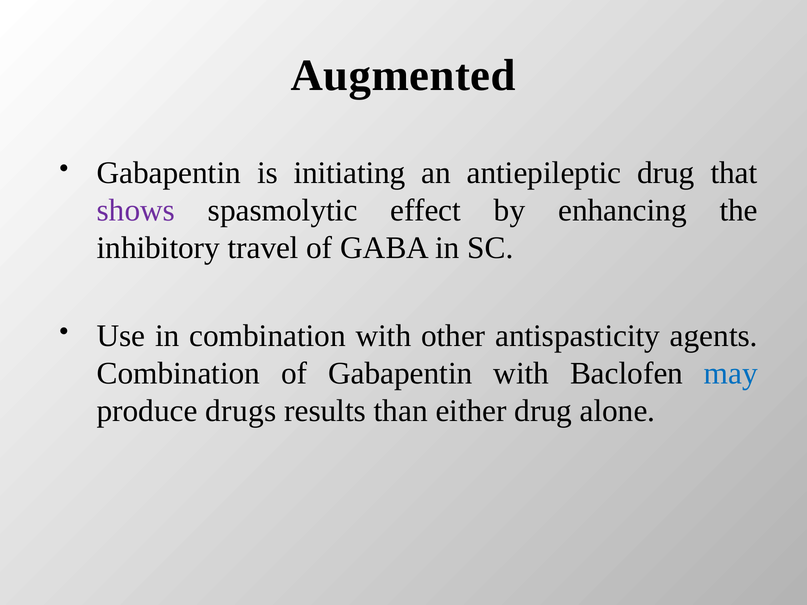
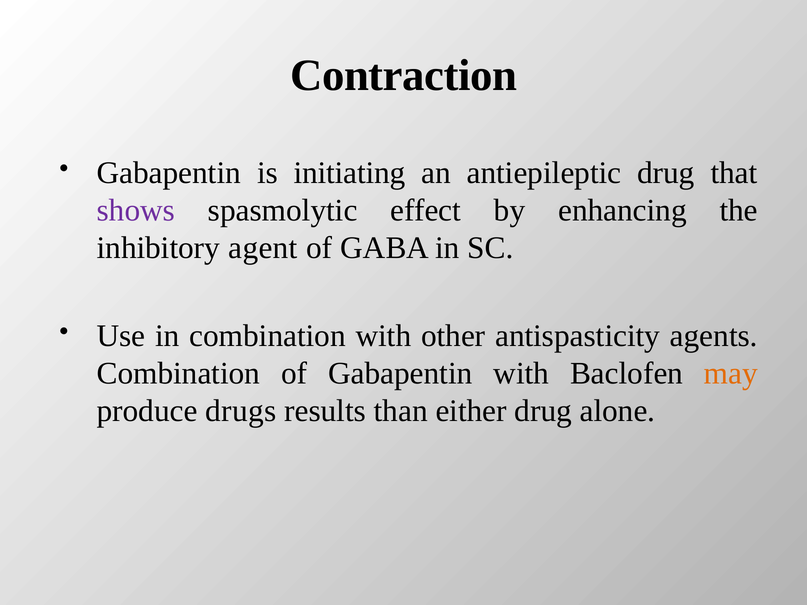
Augmented: Augmented -> Contraction (404, 75)
travel: travel -> agent (263, 248)
may colour: blue -> orange (731, 373)
